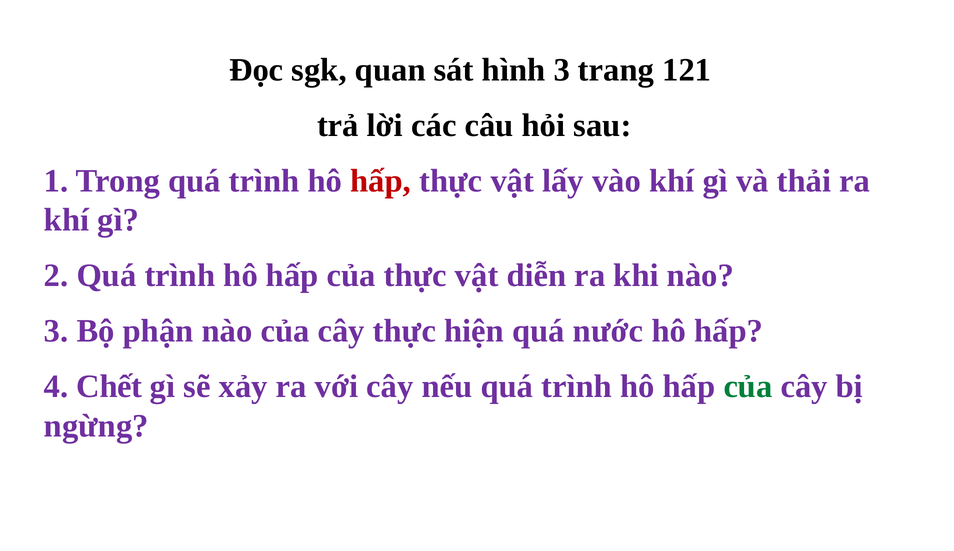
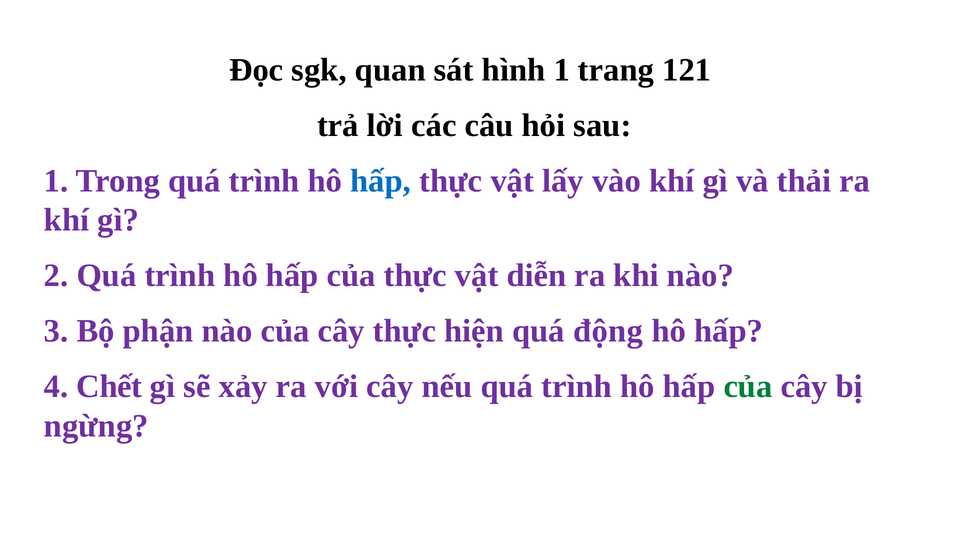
hình 3: 3 -> 1 (562, 70)
hấp colour: red -> blue (381, 181)
nước: nước -> động (608, 331)
